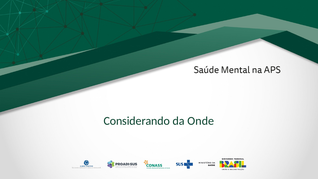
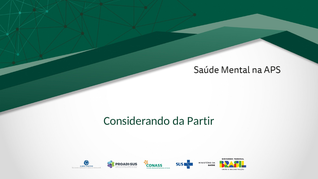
Onde: Onde -> Partir (201, 121)
